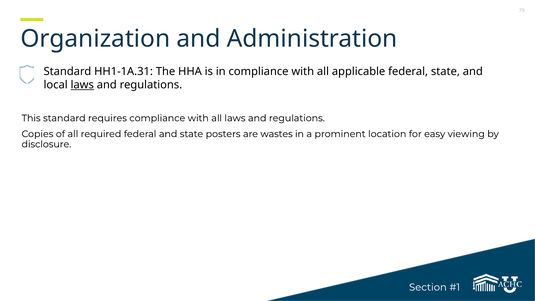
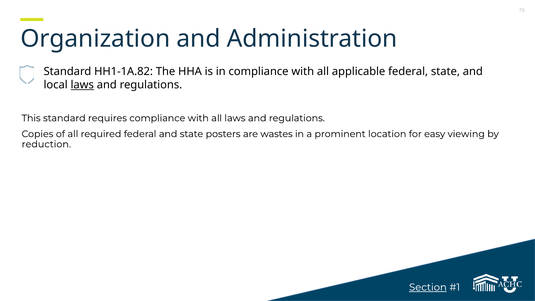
HH1-1A.31: HH1-1A.31 -> HH1-1A.82 (124, 71)
disclosure: disclosure -> reduction (46, 144)
Section underline: none -> present (428, 287)
